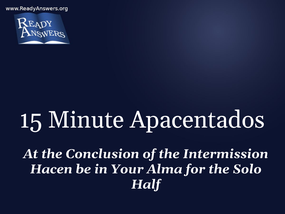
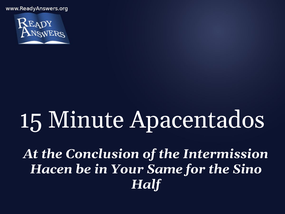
Alma: Alma -> Same (165, 169)
Solo: Solo -> Sino (247, 169)
